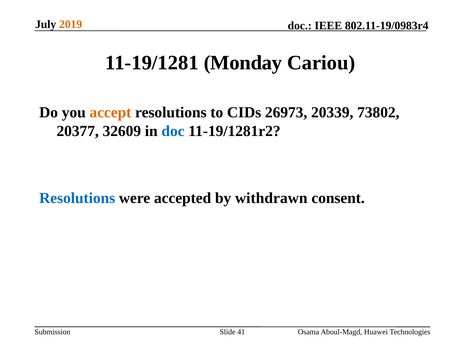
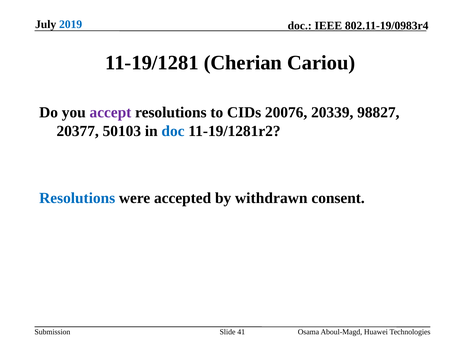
2019 colour: orange -> blue (71, 24)
Monday: Monday -> Cherian (243, 63)
accept colour: orange -> purple (110, 113)
26973: 26973 -> 20076 (286, 113)
73802: 73802 -> 98827 (378, 113)
32609: 32609 -> 50103 (122, 131)
